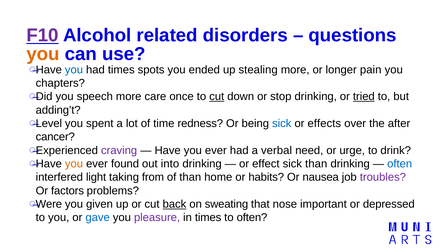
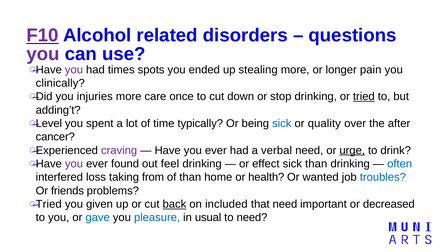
you colour: orange -> purple (43, 54)
you colour: blue -> purple (74, 70)
chapters: chapters -> clinically (60, 83)
speech: speech -> injuries (95, 97)
cut underline: present -> none (217, 97)
redness: redness -> typically (200, 123)
effects: effects -> quality (324, 123)
urge underline: none -> present (352, 150)
you colour: orange -> purple (74, 164)
into: into -> feel (170, 164)
light: light -> loss (96, 177)
habits: habits -> health (266, 177)
nausea: nausea -> wanted (321, 177)
troubles colour: purple -> blue (383, 177)
factors: factors -> friends (67, 191)
Were: Were -> Tried (49, 204)
sweating: sweating -> included (226, 204)
that nose: nose -> need (285, 204)
depressed: depressed -> decreased (389, 204)
pleasure colour: purple -> blue (157, 218)
in times: times -> usual (208, 218)
to often: often -> need (252, 218)
